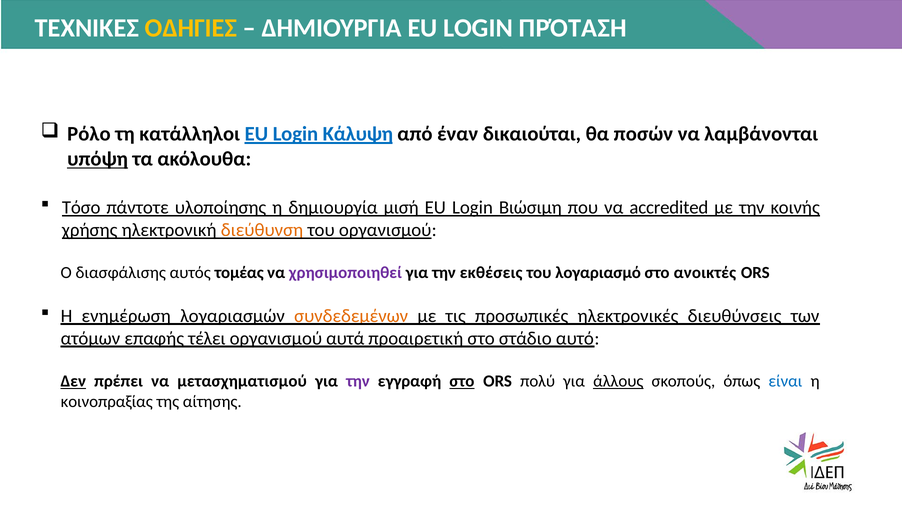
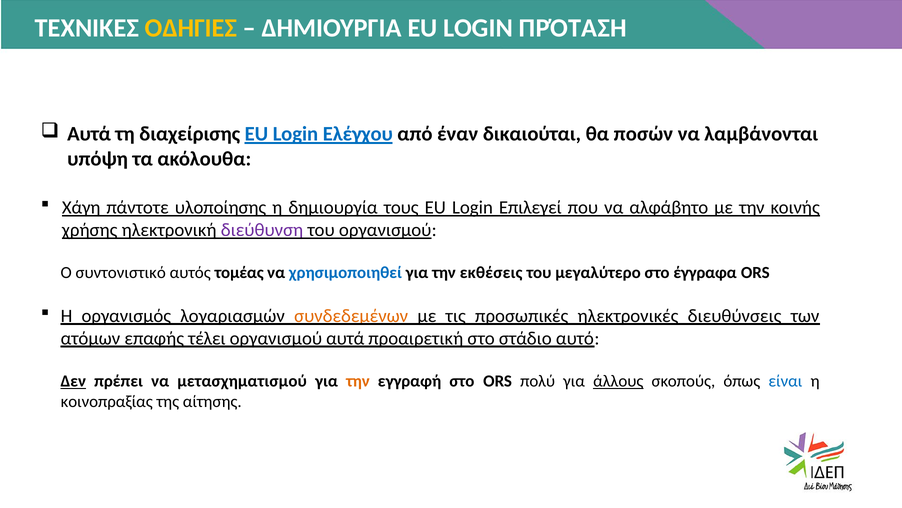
Ρόλο: Ρόλο -> Αυτά (89, 134)
κατάλληλοι: κατάλληλοι -> διαχείρισης (190, 134)
Κάλυψη: Κάλυψη -> Ελέγχου (358, 134)
υπόψη underline: present -> none (98, 159)
Τόσο: Τόσο -> Χάγη (81, 207)
μισή: μισή -> τους (401, 207)
Βιώσιμη: Βιώσιμη -> Επιλεγεί (530, 207)
accredited: accredited -> αλφάβητο (669, 207)
διεύθυνση colour: orange -> purple (262, 230)
διασφάλισης: διασφάλισης -> συντονιστικό (121, 273)
χρησιμοποιηθεί colour: purple -> blue (345, 273)
λογαριασμό: λογαριασμό -> μεγαλύτερο (598, 273)
ανοικτές: ανοικτές -> έγγραφα (705, 273)
ενημέρωση: ενημέρωση -> οργανισμός (126, 316)
την colour: purple -> orange (358, 381)
στο underline: present -> none (462, 381)
